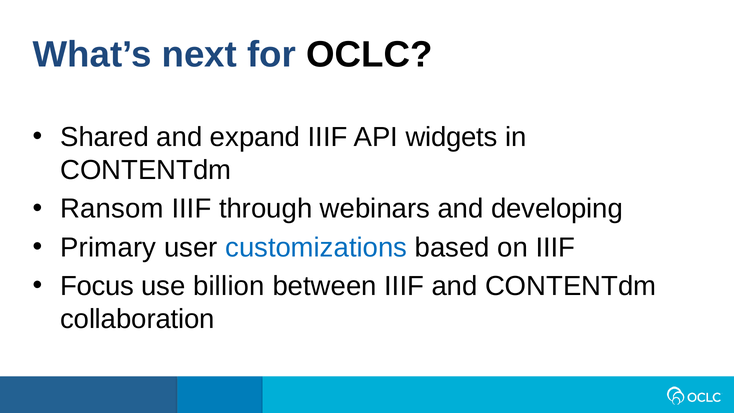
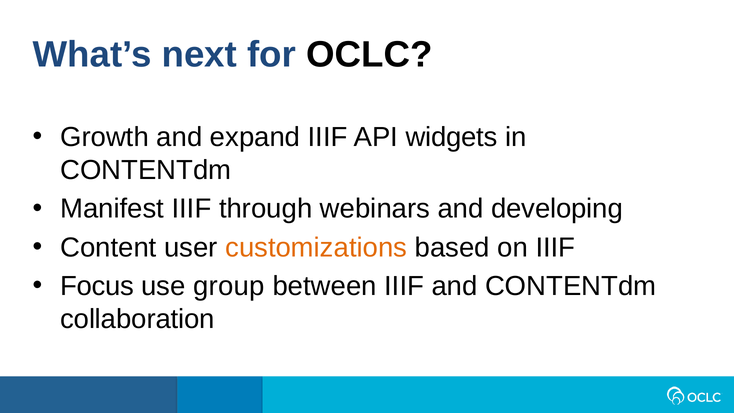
Shared: Shared -> Growth (105, 137)
Ransom: Ransom -> Manifest (112, 209)
Primary: Primary -> Content (108, 247)
customizations colour: blue -> orange (316, 247)
billion: billion -> group (229, 286)
